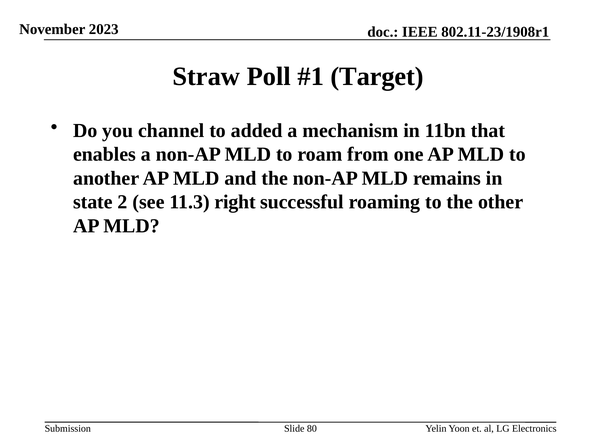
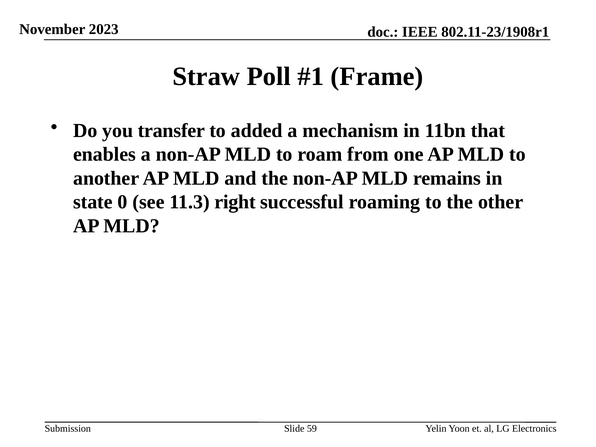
Target: Target -> Frame (377, 76)
channel: channel -> transfer (171, 131)
2: 2 -> 0 (123, 202)
80: 80 -> 59 (312, 429)
